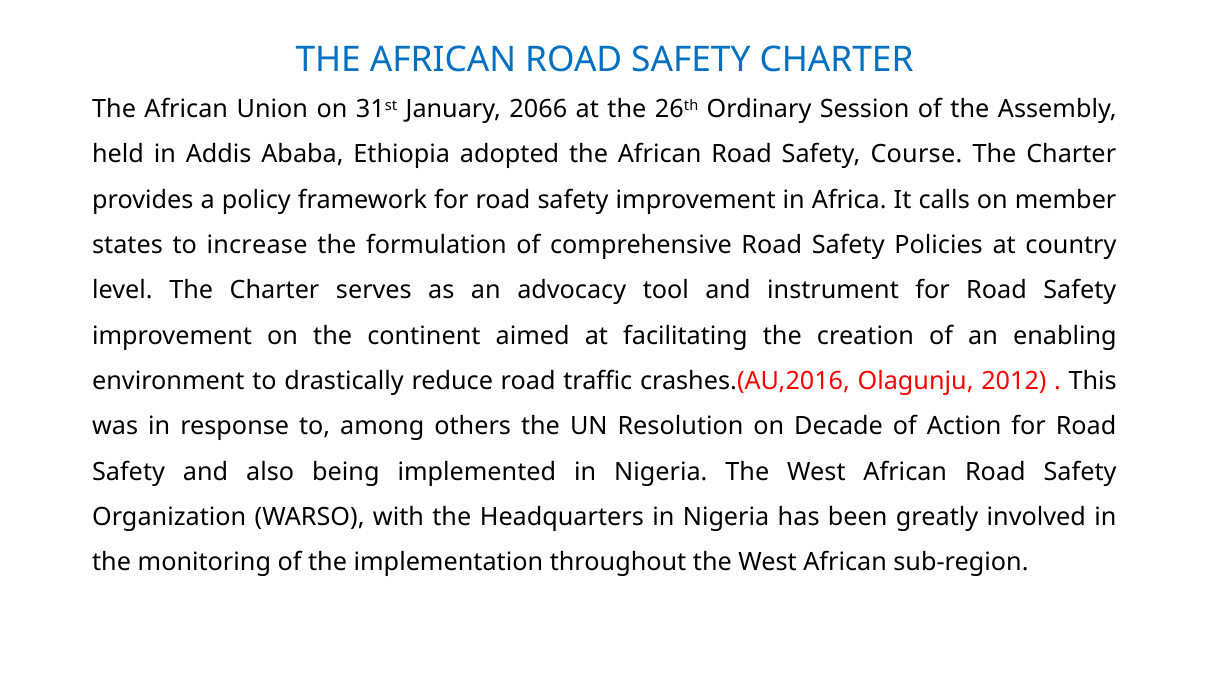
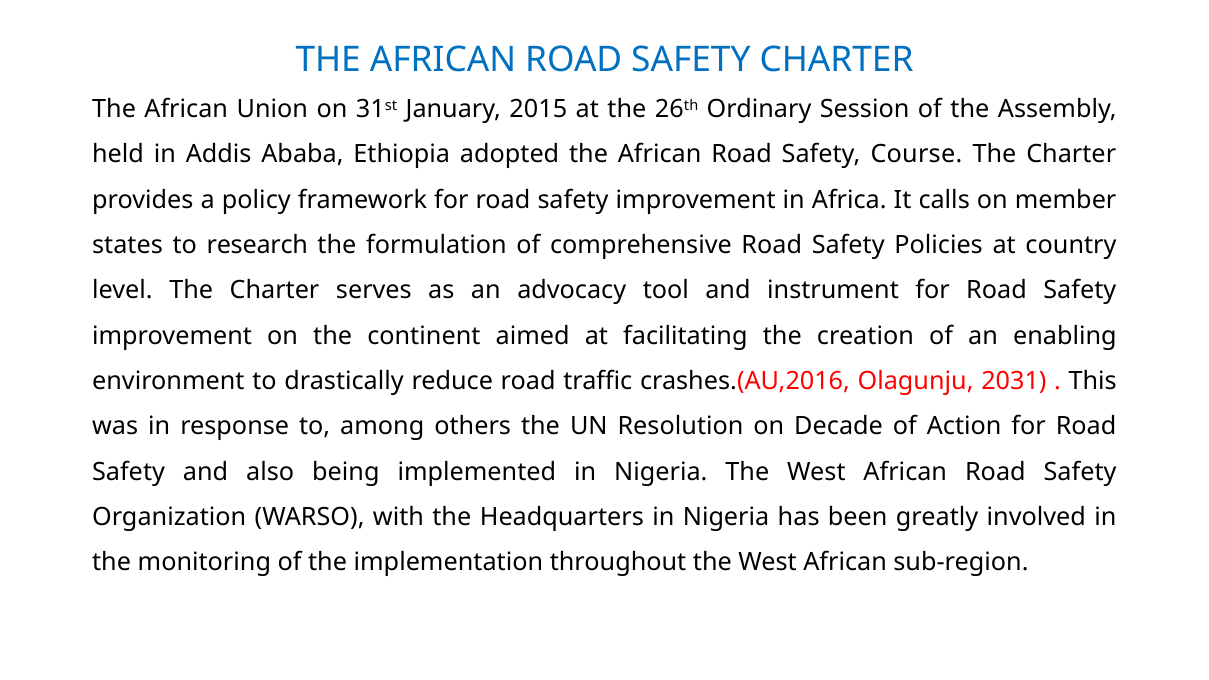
2066: 2066 -> 2015 (538, 109)
increase: increase -> research (257, 245)
2012: 2012 -> 2031 (1014, 381)
